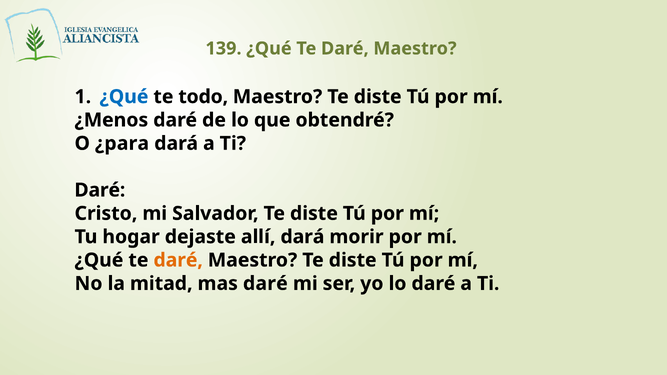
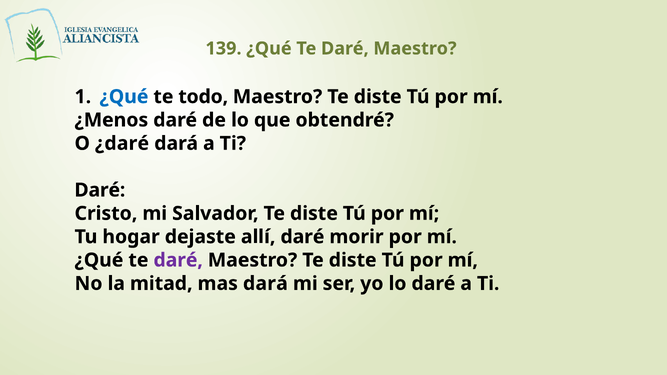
¿para: ¿para -> ¿daré (122, 143)
allí dará: dará -> daré (302, 237)
daré colour: orange -> purple (178, 260)
mas daré: daré -> dará (265, 284)
